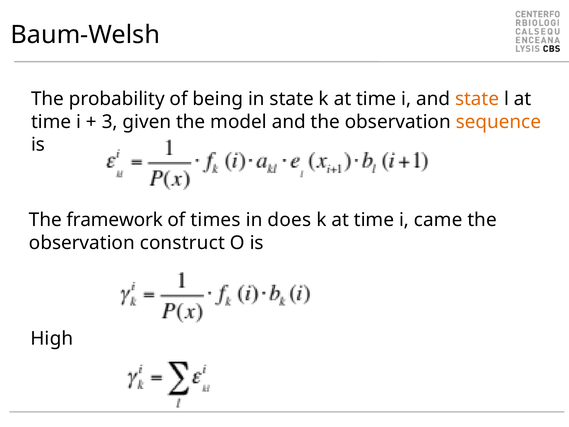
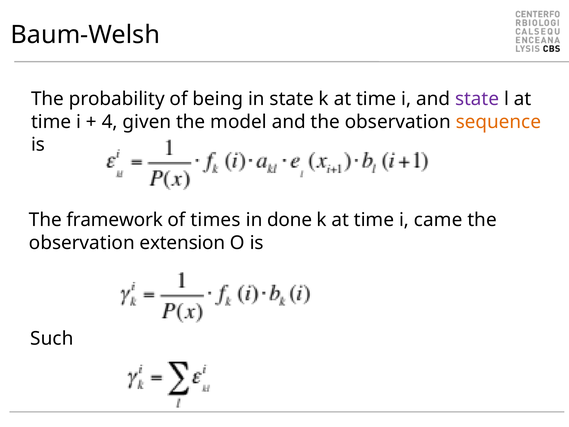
state colour: orange -> purple (477, 99)
3: 3 -> 4 (110, 122)
does: does -> done (290, 220)
construct: construct -> extension (182, 243)
High: High -> Such (52, 338)
